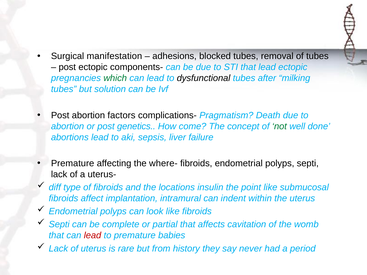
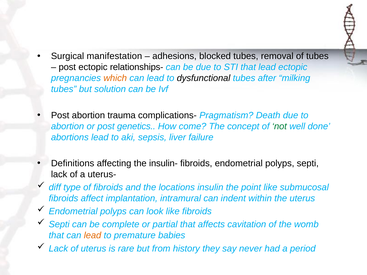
components-: components- -> relationships- (137, 67)
which colour: green -> orange (115, 78)
factors: factors -> trauma (122, 115)
Premature: Premature -> Definitions (73, 164)
where-: where- -> insulin- (163, 164)
lead colour: red -> orange (93, 236)
